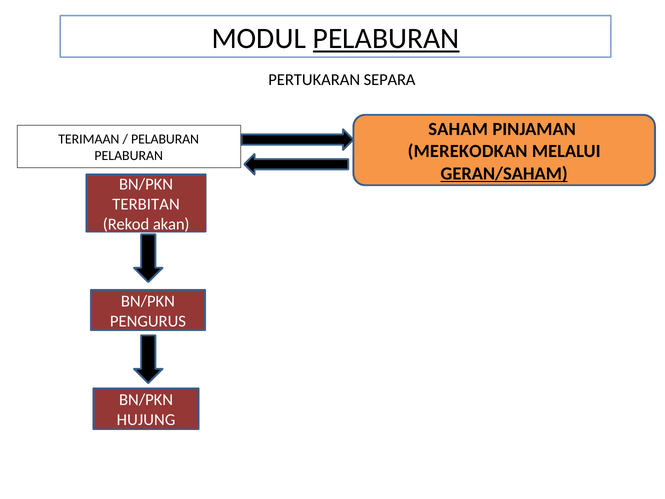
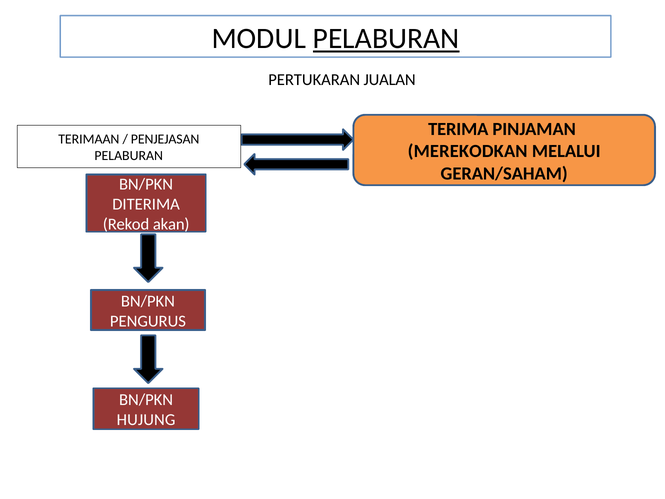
SEPARA: SEPARA -> JUALAN (390, 80)
SAHAM: SAHAM -> TERIMA (458, 129)
PELABURAN: PELABURAN -> PENJEJASAN (165, 139)
GERAN/SAHAM underline: present -> none (504, 173)
TERBITAN: TERBITAN -> DITERIMA (146, 204)
